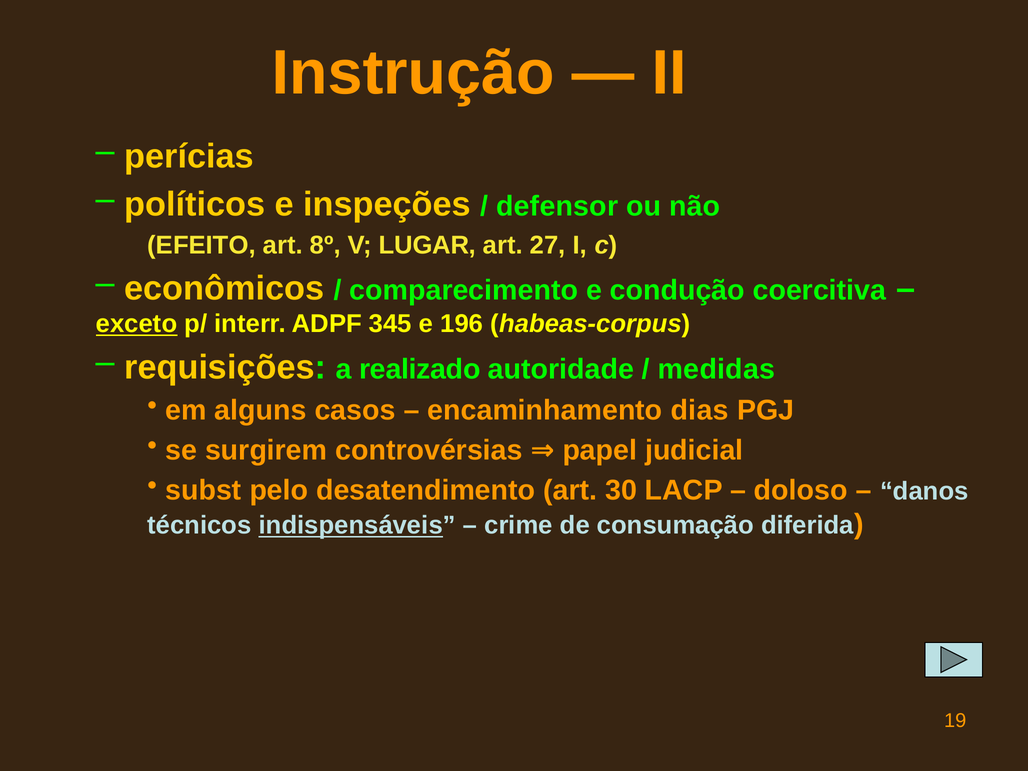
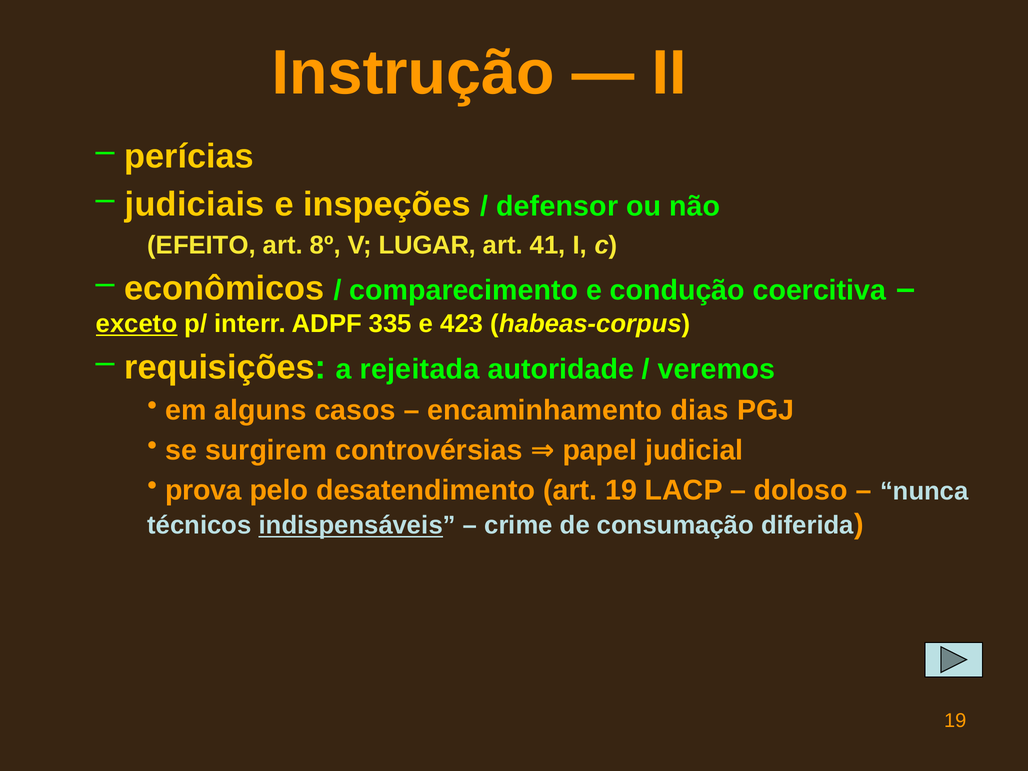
políticos: políticos -> judiciais (195, 205)
27: 27 -> 41 (548, 245)
345: 345 -> 335 (390, 324)
196: 196 -> 423 (462, 324)
realizado: realizado -> rejeitada (420, 369)
medidas: medidas -> veremos (717, 369)
subst: subst -> prova (204, 490)
art 30: 30 -> 19 (621, 490)
danos: danos -> nunca (924, 491)
